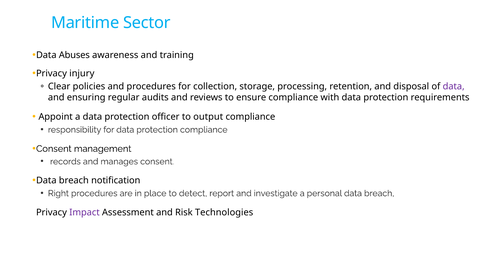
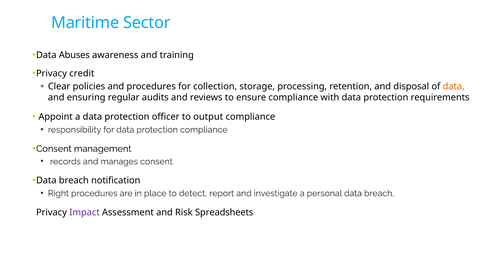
injury: injury -> credit (82, 73)
data colour: purple -> orange (454, 87)
Technologies: Technologies -> Spreadsheets (224, 213)
